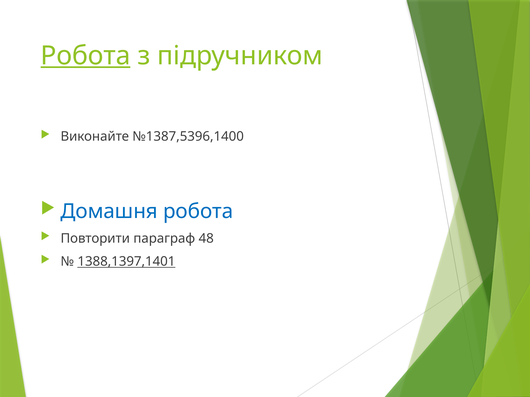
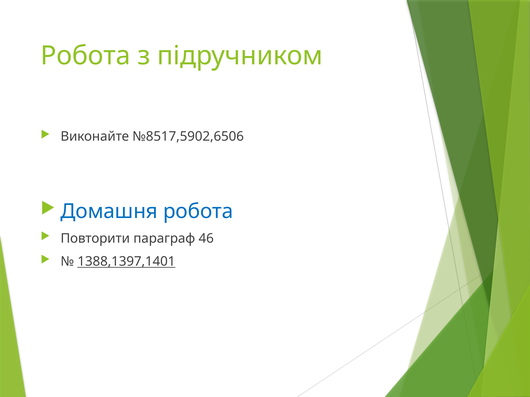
Робота underline: present -> none (86, 56)
№1387,5396,1400: №1387,5396,1400 -> №8517,5902,6506 (188, 137)
48: 48 -> 46 (206, 239)
